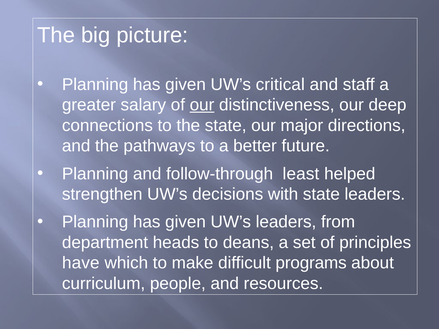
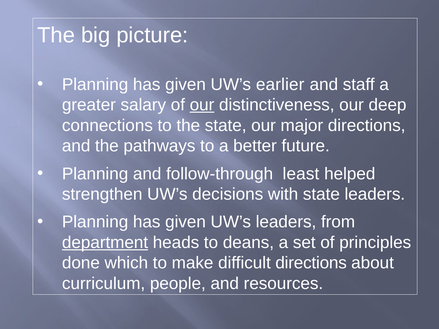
critical: critical -> earlier (280, 85)
department underline: none -> present (105, 243)
have: have -> done (81, 263)
difficult programs: programs -> directions (311, 263)
